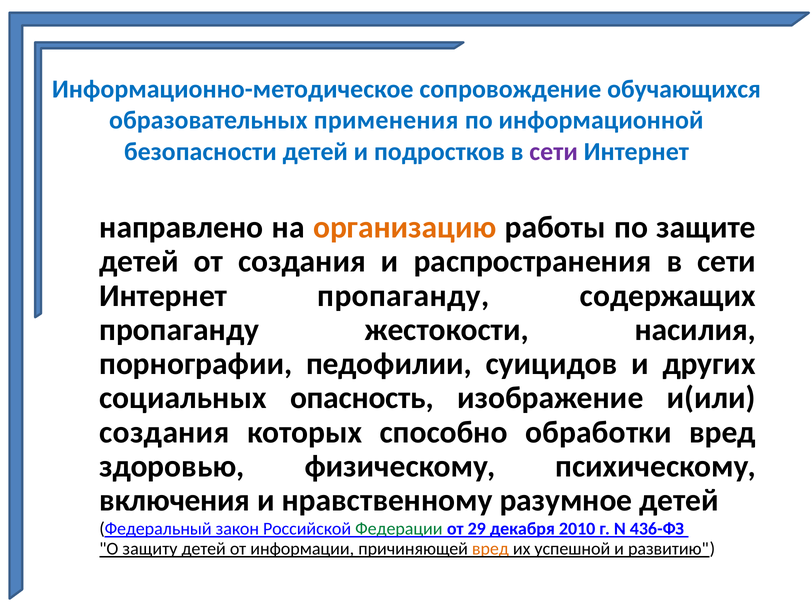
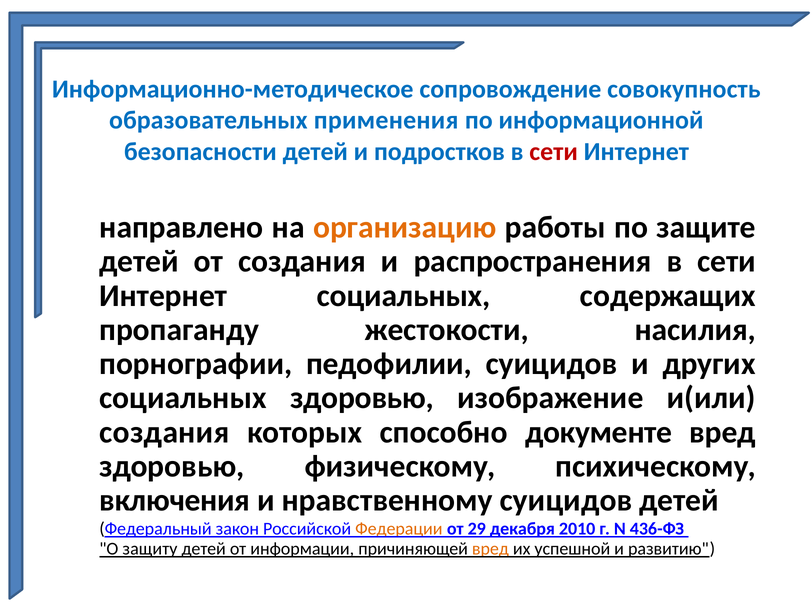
обучающихся: обучающихся -> совокупность (684, 89)
сети colour: purple -> red (554, 152)
Интернет пропаганду: пропаганду -> социальных (404, 296)
социальных опасность: опасность -> здоровью (362, 398)
обработки: обработки -> документе (599, 432)
нравственному разумное: разумное -> суицидов (566, 500)
Федерации colour: green -> orange (399, 529)
